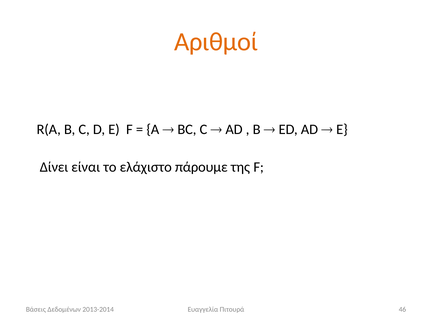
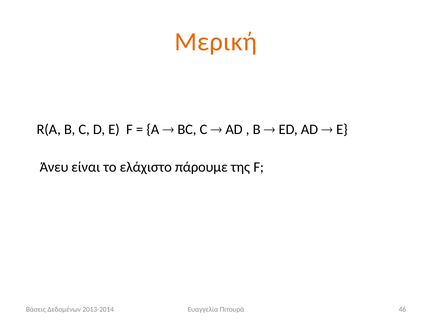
Αριθμοί: Αριθμοί -> Μερική (216, 42)
Δίνει: Δίνει -> Άνευ (54, 167)
